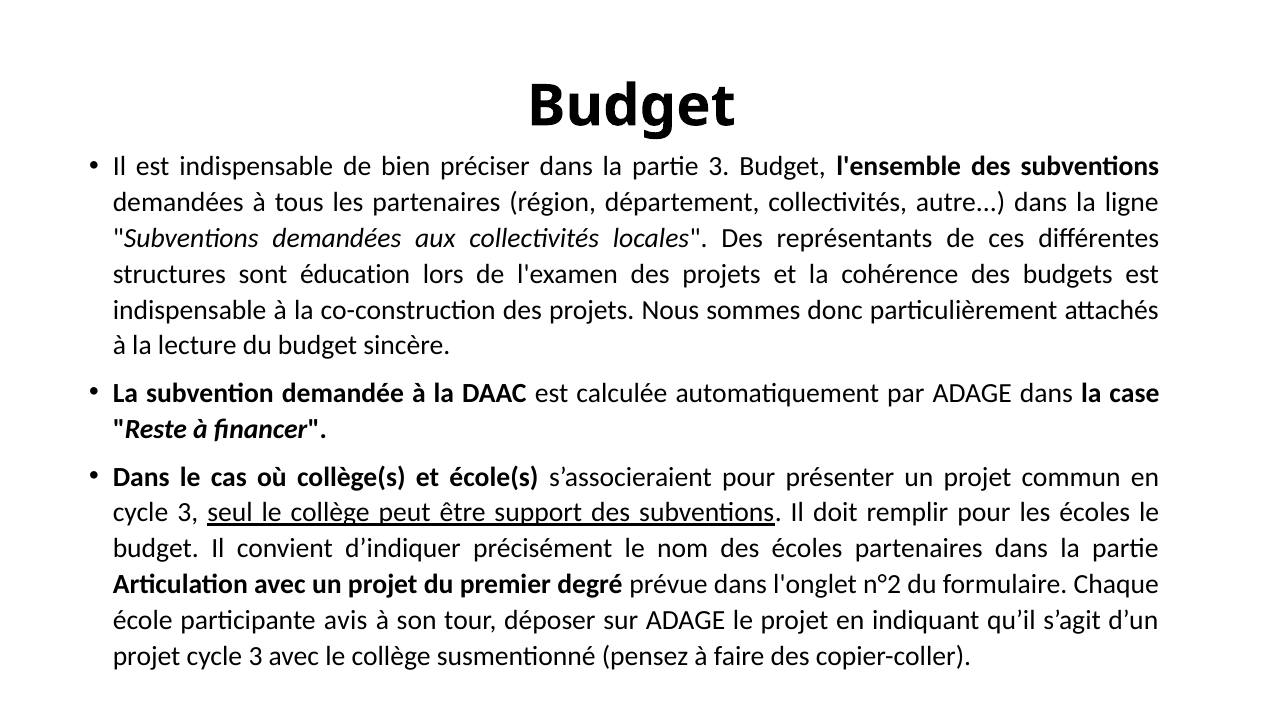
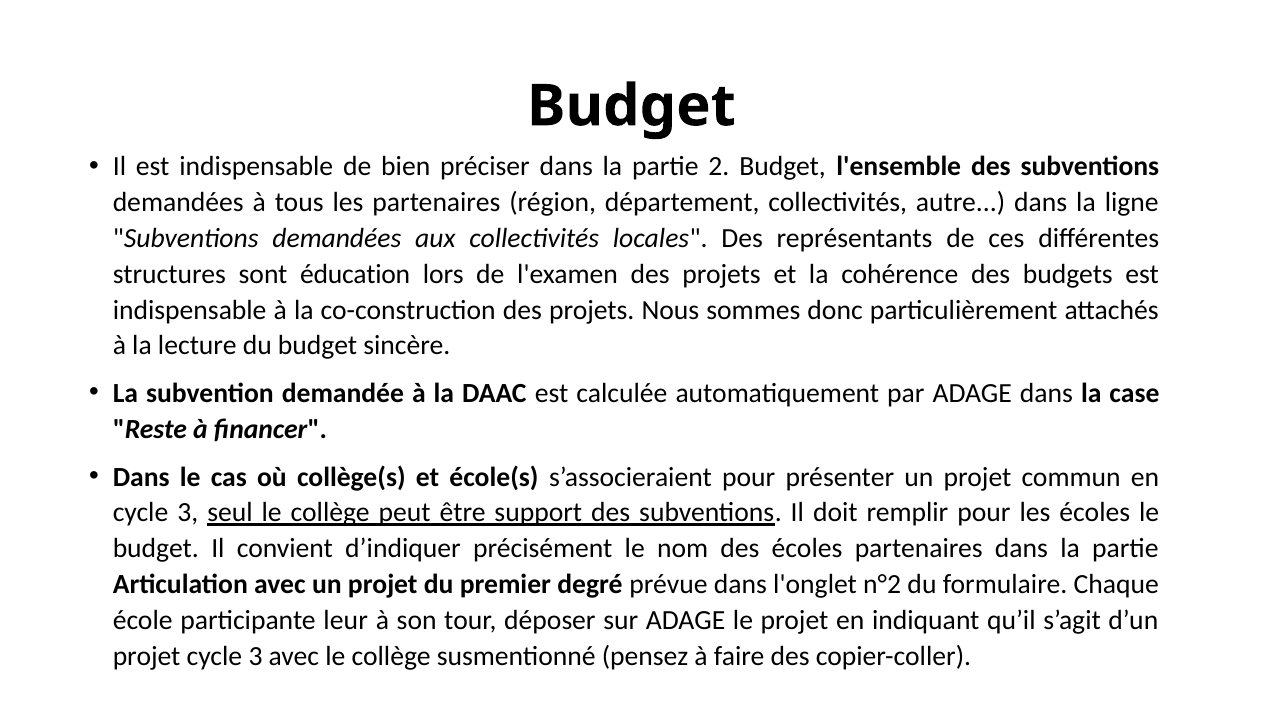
partie 3: 3 -> 2 (719, 166)
avis: avis -> leur (346, 620)
